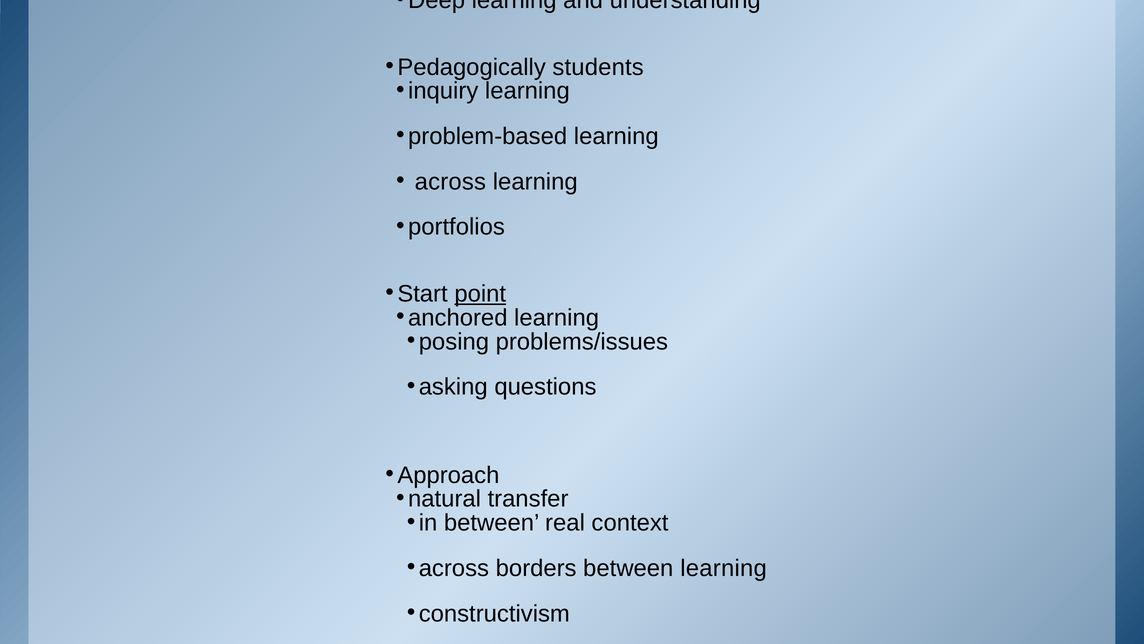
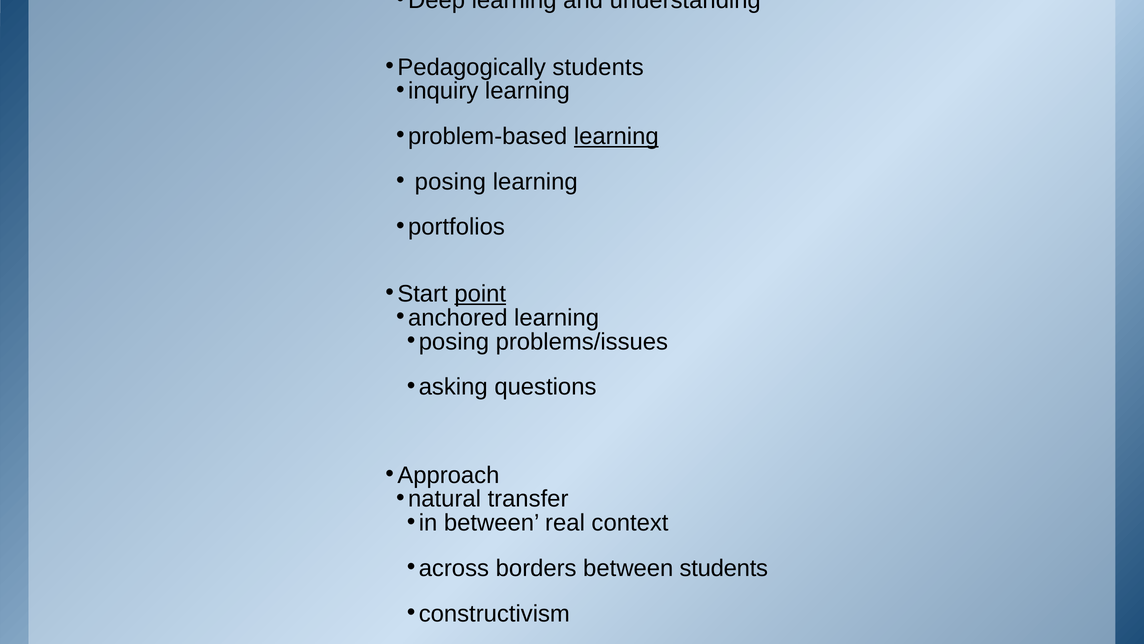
learning underline: none -> present (616, 136)
across: across -> posing (450, 182)
between learning: learning -> students (724, 568)
